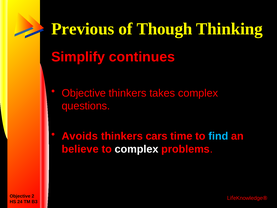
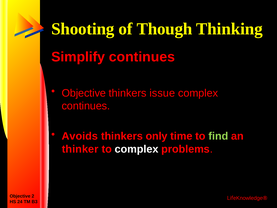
Previous: Previous -> Shooting (83, 29)
takes: takes -> issue (162, 93)
questions: questions -> continues (86, 106)
cars: cars -> only (157, 136)
find colour: light blue -> light green (218, 136)
believe: believe -> thinker (80, 149)
